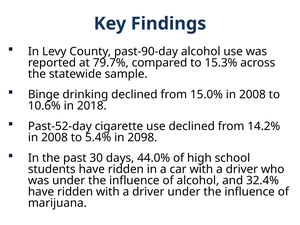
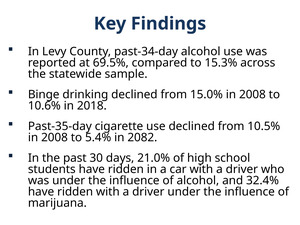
past-90-day: past-90-day -> past-34-day (146, 52)
79.7%: 79.7% -> 69.5% (111, 63)
Past-52-day: Past-52-day -> Past-35-day (60, 126)
14.2%: 14.2% -> 10.5% (264, 126)
2098: 2098 -> 2082 (142, 138)
44.0%: 44.0% -> 21.0% (154, 158)
